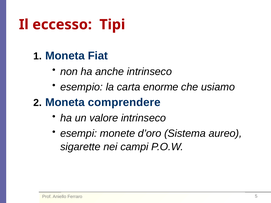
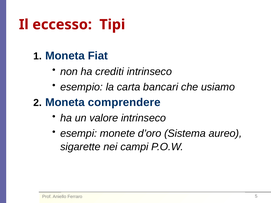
anche: anche -> crediti (110, 72)
enorme: enorme -> bancari (161, 87)
